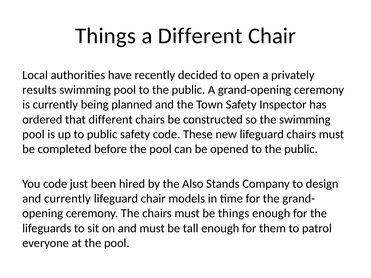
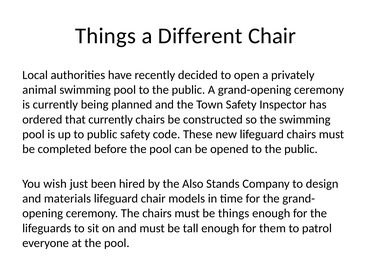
results: results -> animal (39, 90)
that different: different -> currently (111, 120)
You code: code -> wish (55, 184)
and currently: currently -> materials (67, 199)
